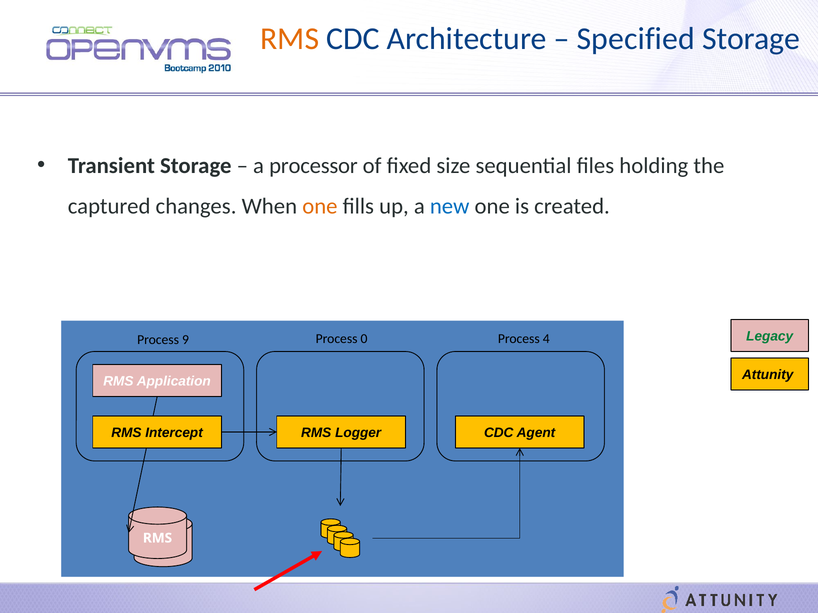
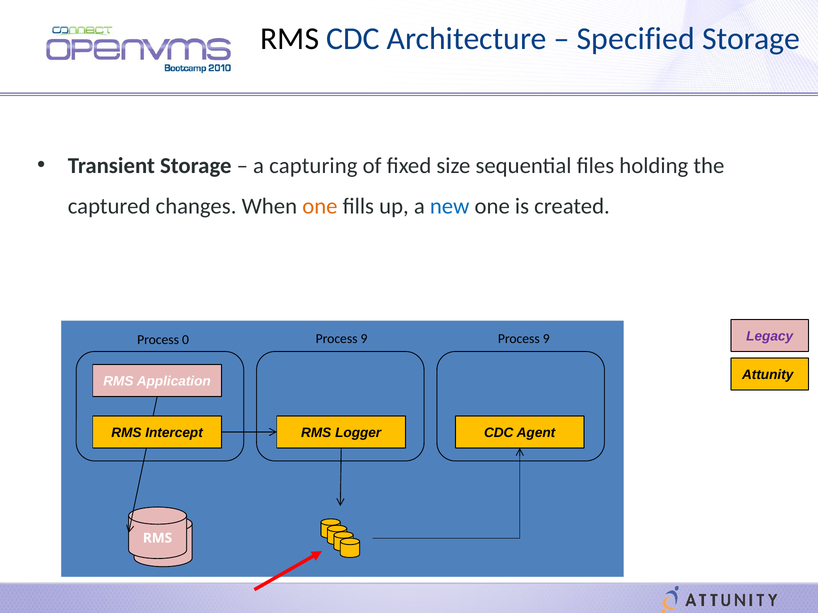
RMS colour: orange -> black (290, 39)
processor: processor -> capturing (313, 166)
Legacy colour: green -> purple (770, 337)
9: 9 -> 0 (186, 340)
0: 0 -> 9 (364, 339)
4: 4 -> 9 (546, 339)
